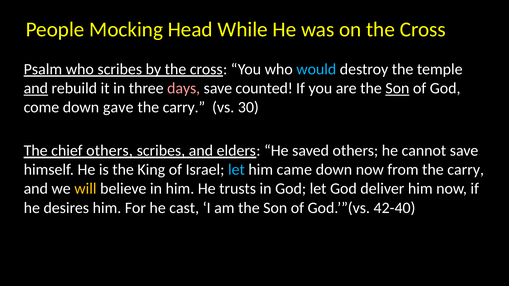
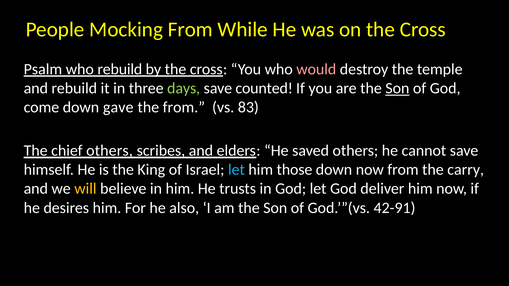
Mocking Head: Head -> From (190, 30)
who scribes: scribes -> rebuild (120, 69)
would colour: light blue -> pink (316, 69)
and underline: present -> none (36, 88)
days colour: pink -> light green (184, 88)
carry: carry -> from (184, 107)
30: 30 -> 83 (248, 107)
came: came -> those (294, 170)
cast: cast -> also (184, 208)
42-40: 42-40 -> 42-91 (394, 208)
